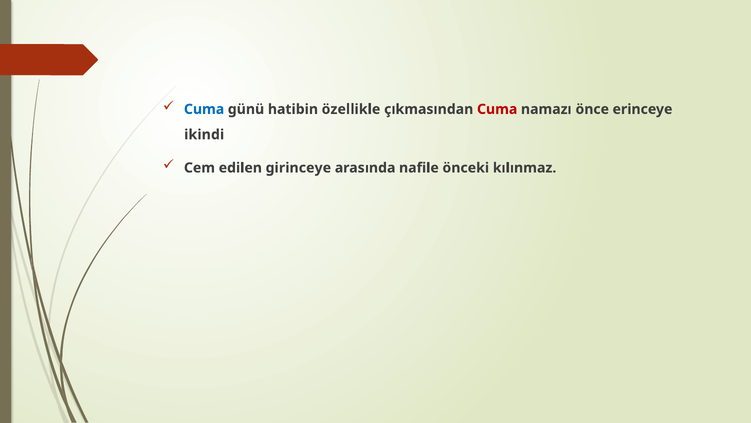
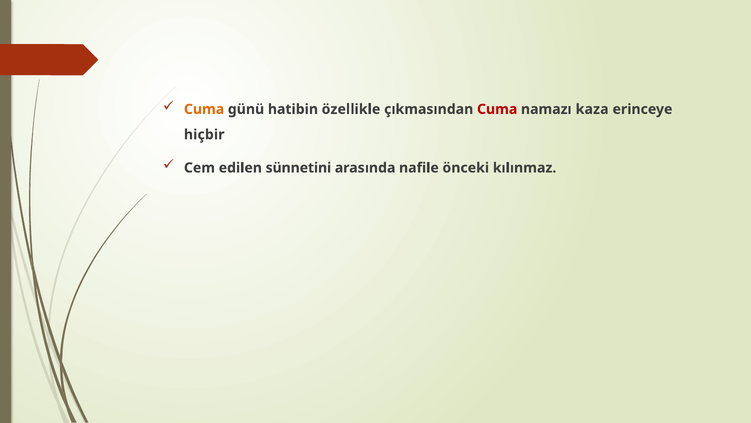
Cuma colour: blue -> orange (204, 109)
önce: önce -> kaza (592, 109)
ikindi: ikindi -> hiçbir (204, 134)
girinceye: girinceye -> sünnetini (298, 168)
